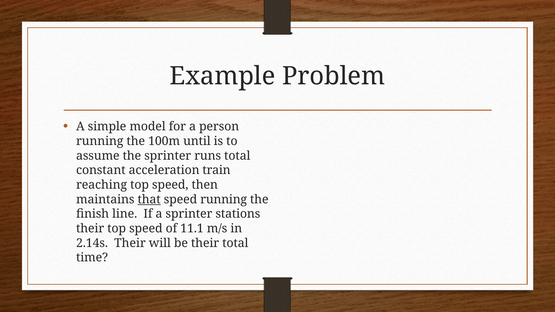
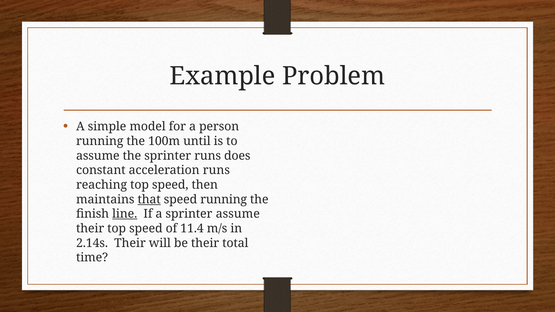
runs total: total -> does (237, 156)
acceleration train: train -> runs (216, 170)
line underline: none -> present (125, 214)
sprinter stations: stations -> assume (238, 214)
11.1: 11.1 -> 11.4 (192, 229)
